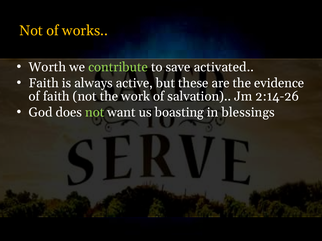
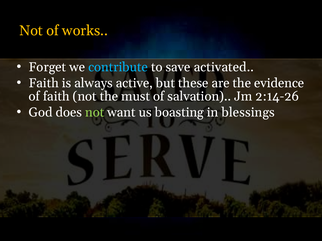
Worth: Worth -> Forget (47, 67)
contribute colour: light green -> light blue (118, 67)
work: work -> must (136, 97)
